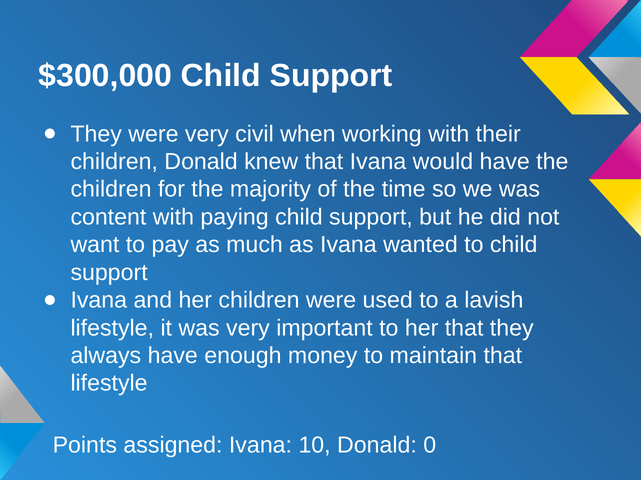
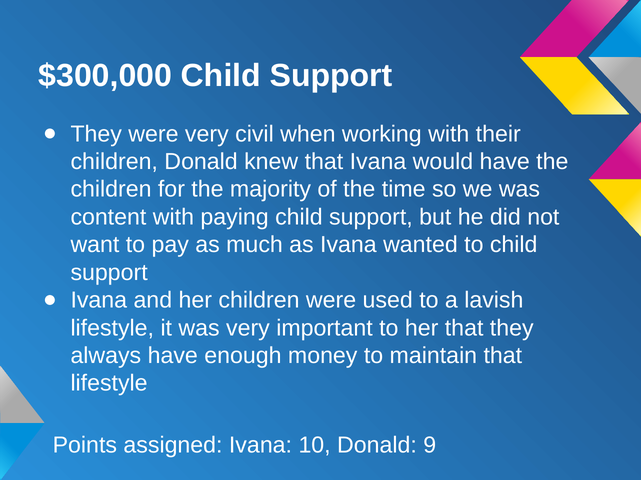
0: 0 -> 9 (430, 446)
